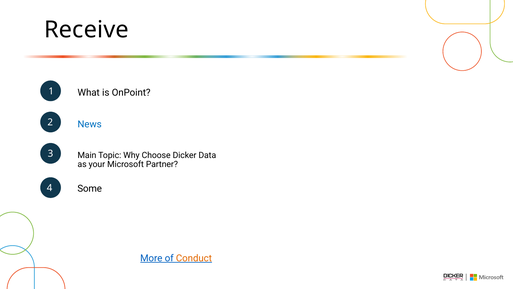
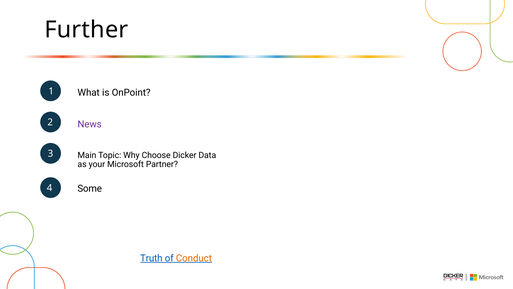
Receive: Receive -> Further (86, 30)
News colour: blue -> purple (90, 124)
More: More -> Truth (151, 258)
